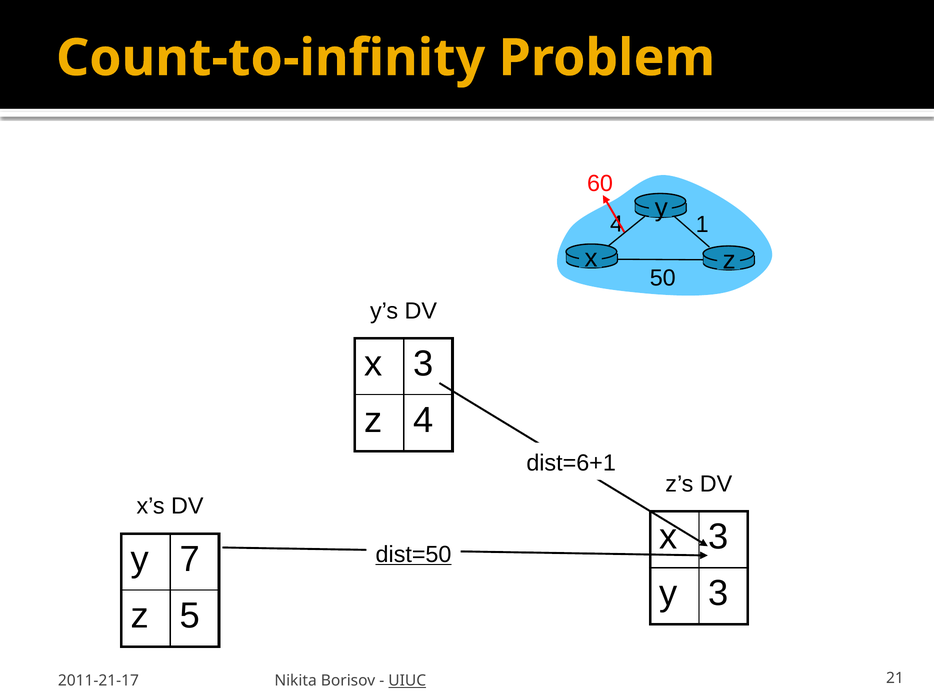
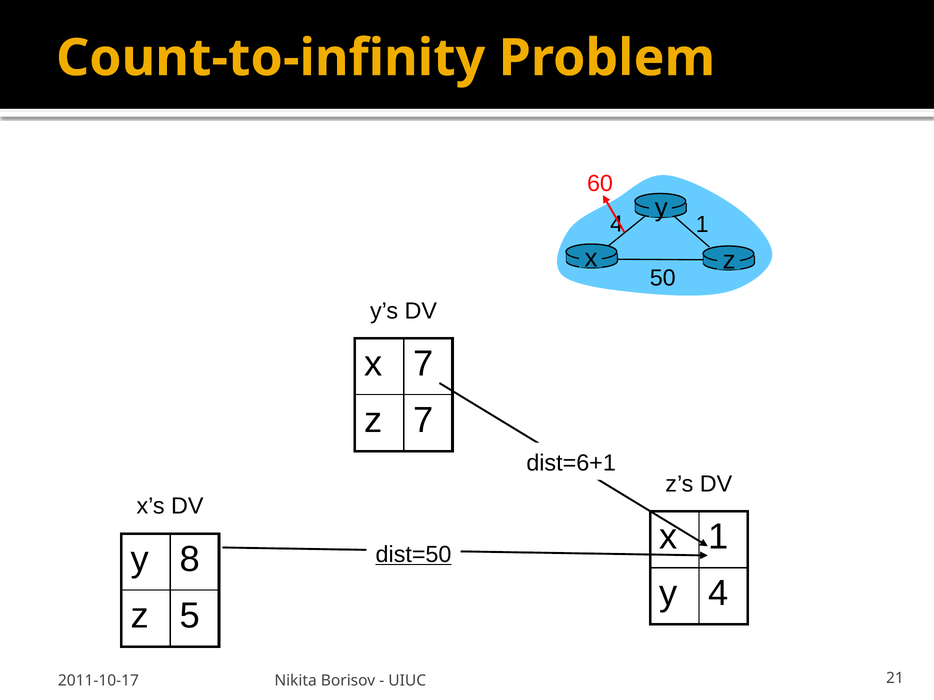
3: 3 -> 7 (423, 364)
z 4: 4 -> 7 (423, 420)
3: 3 -> 1 (718, 537)
7: 7 -> 8 (190, 559)
y 3: 3 -> 4 (718, 594)
2011-21-17: 2011-21-17 -> 2011-10-17 (98, 681)
UIUC underline: present -> none (407, 681)
